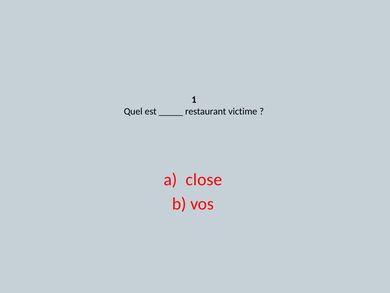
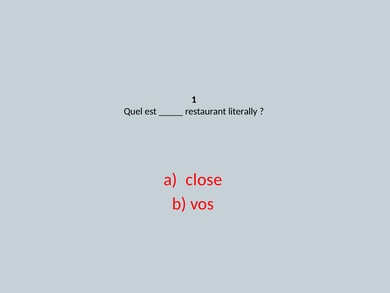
victime: victime -> literally (243, 111)
